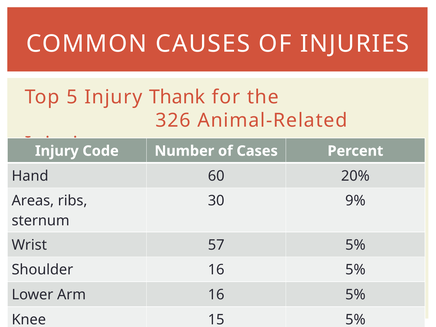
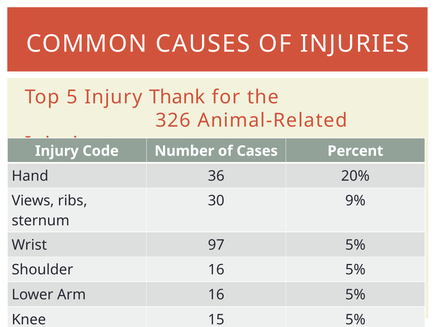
60: 60 -> 36 (216, 176)
Areas: Areas -> Views (33, 201)
57: 57 -> 97 (216, 245)
